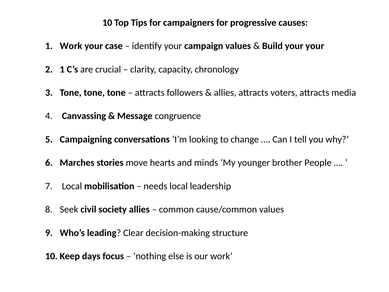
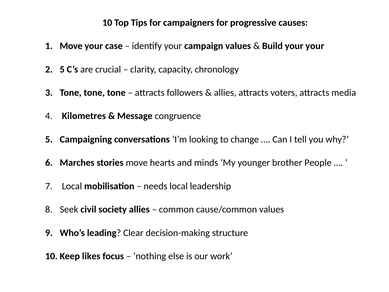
Work: Work -> Move (71, 46)
1: 1 -> 5 (62, 69)
Canvassing: Canvassing -> Kilometres (84, 116)
days: days -> likes (91, 256)
